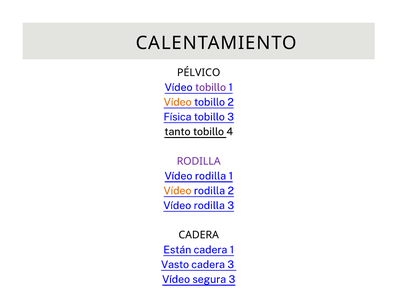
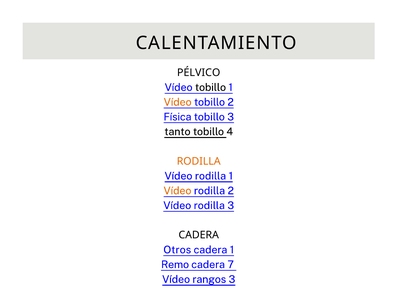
tobillo colour: purple -> black (211, 87)
RODILLA colour: purple -> orange (199, 161)
Están: Están -> Otros (177, 250)
Vasto: Vasto -> Remo (175, 264)
cadera 3: 3 -> 7 (231, 264)
segura: segura -> rangos (209, 279)
